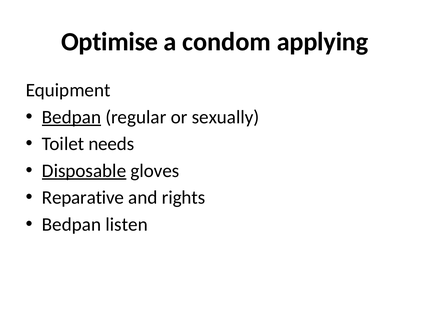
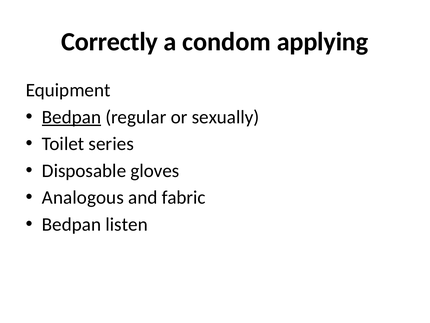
Optimise: Optimise -> Correctly (110, 42)
needs: needs -> series (111, 144)
Disposable underline: present -> none (84, 171)
Reparative: Reparative -> Analogous (83, 197)
rights: rights -> fabric (184, 197)
